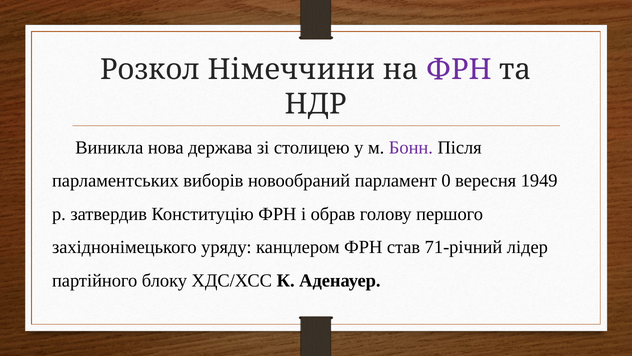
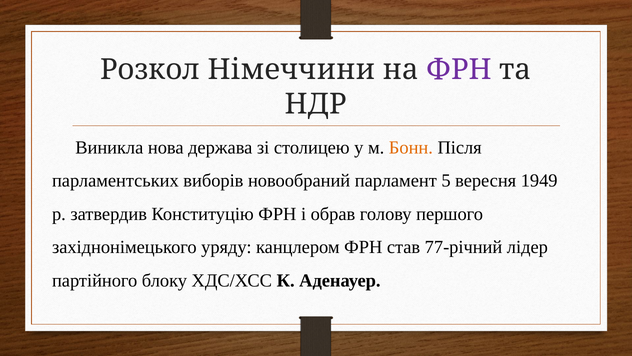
Бонн colour: purple -> orange (411, 147)
0: 0 -> 5 (446, 180)
71-річний: 71-річний -> 77-річний (464, 247)
